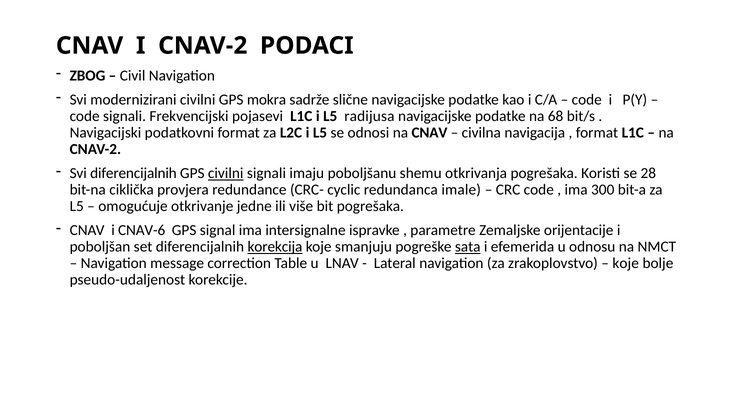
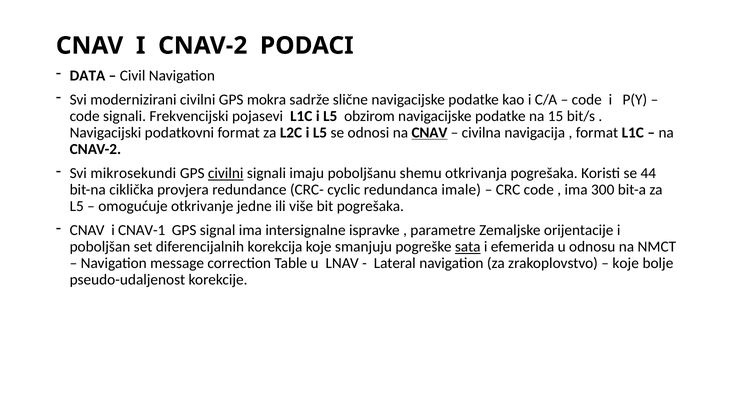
ZBOG: ZBOG -> DATA (87, 76)
radijusa: radijusa -> obzirom (369, 116)
68: 68 -> 15 (556, 116)
CNAV underline: none -> present (429, 133)
Svi diferencijalnih: diferencijalnih -> mikrosekundi (133, 173)
28: 28 -> 44 (648, 173)
CNAV-6: CNAV-6 -> CNAV-1 (142, 231)
korekcija underline: present -> none (275, 247)
